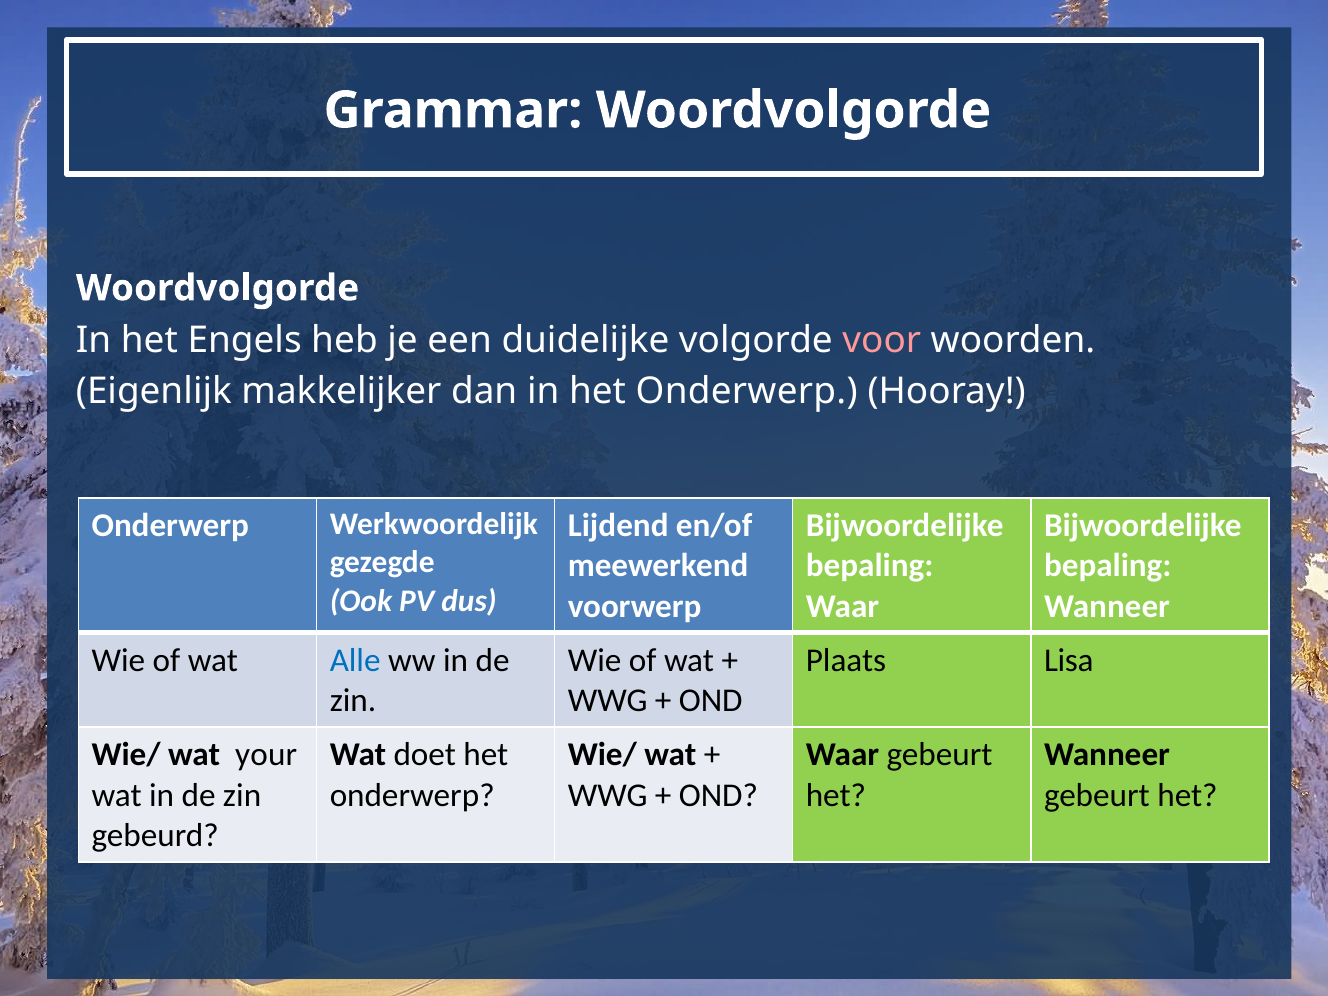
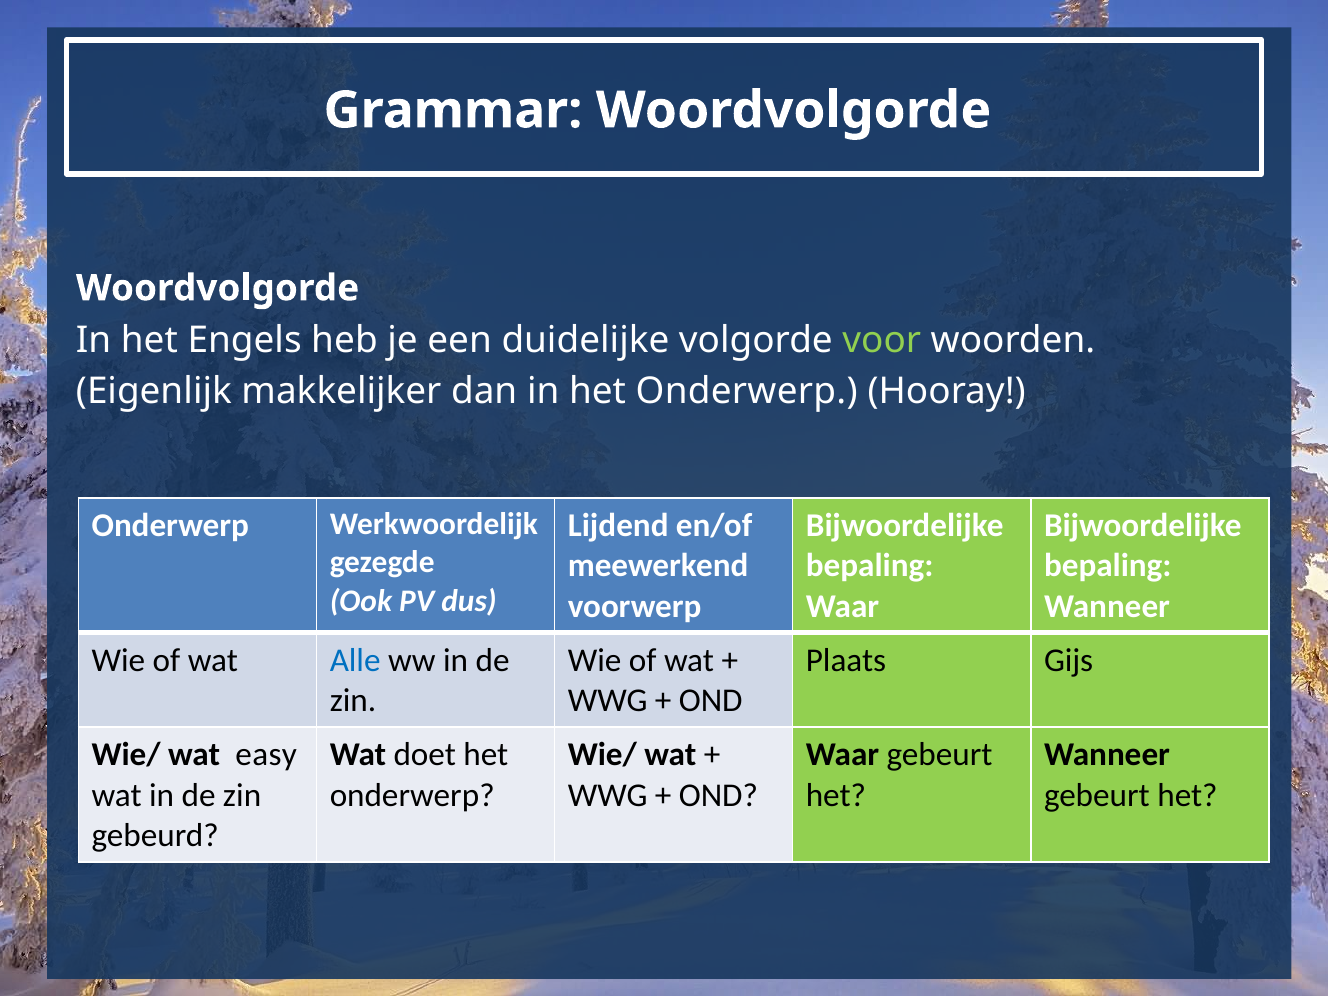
voor colour: pink -> light green (882, 340)
Lisa: Lisa -> Gijs (1069, 660)
your: your -> easy (266, 755)
